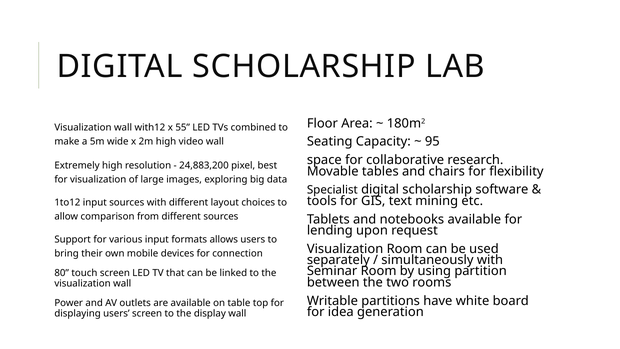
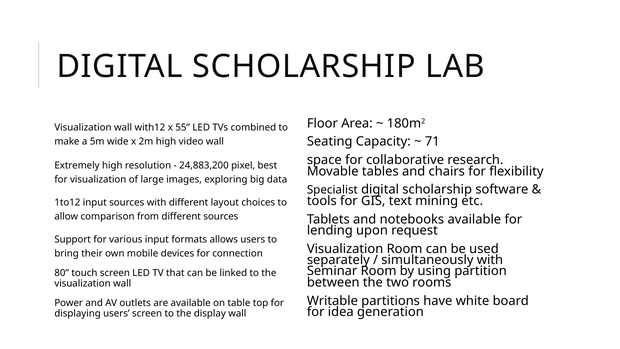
95: 95 -> 71 (432, 142)
